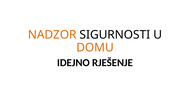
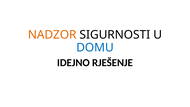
DOMU colour: orange -> blue (95, 47)
